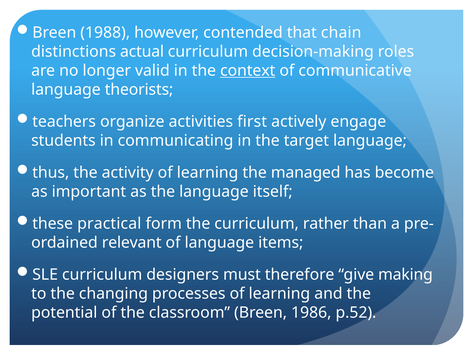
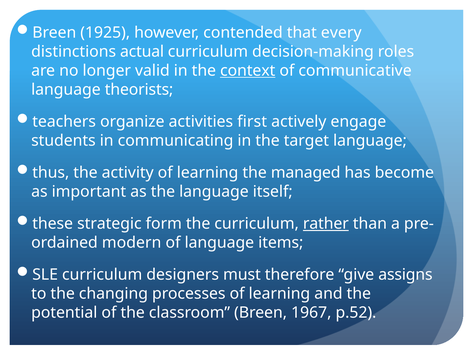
1988: 1988 -> 1925 (105, 33)
chain: chain -> every (341, 33)
practical: practical -> strategic (109, 223)
rather underline: none -> present (326, 223)
relevant: relevant -> modern (132, 242)
making: making -> assigns (405, 274)
1986: 1986 -> 1967 (311, 312)
